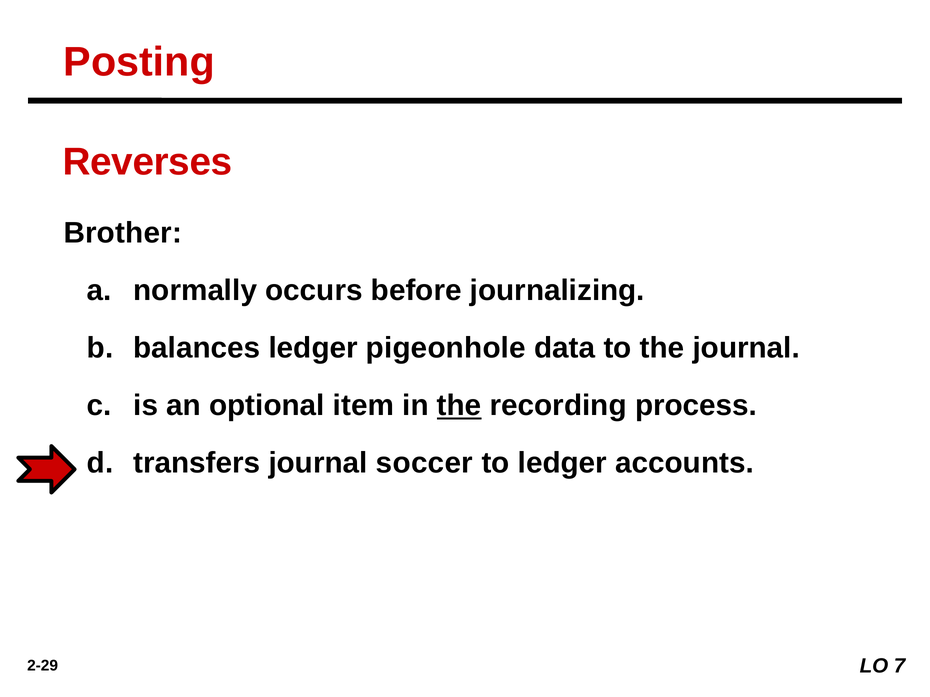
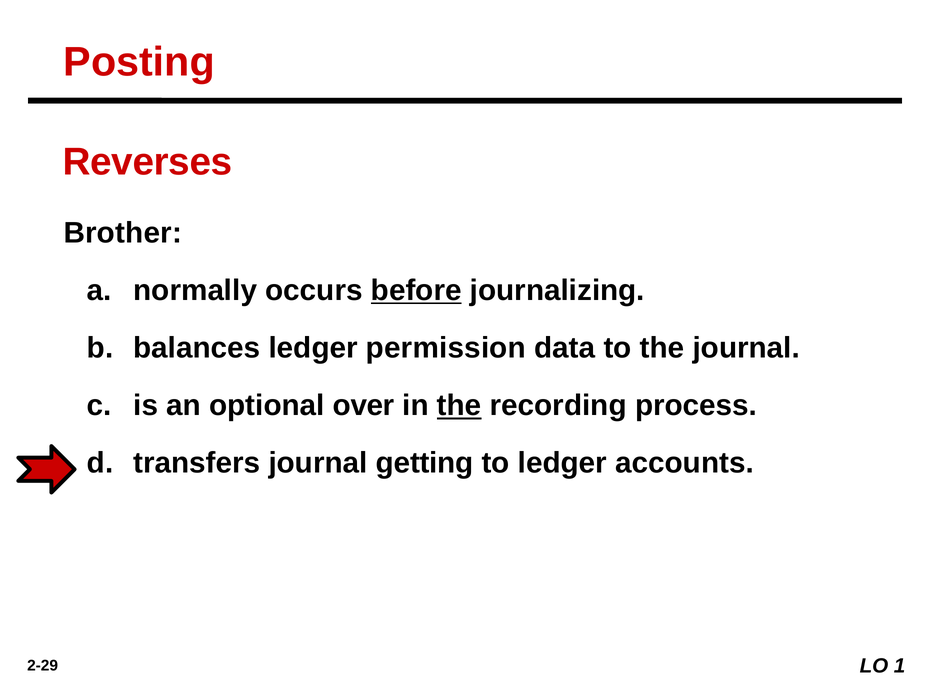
before underline: none -> present (416, 291)
pigeonhole: pigeonhole -> permission (446, 348)
item: item -> over (364, 406)
soccer: soccer -> getting (425, 464)
7: 7 -> 1 (900, 666)
